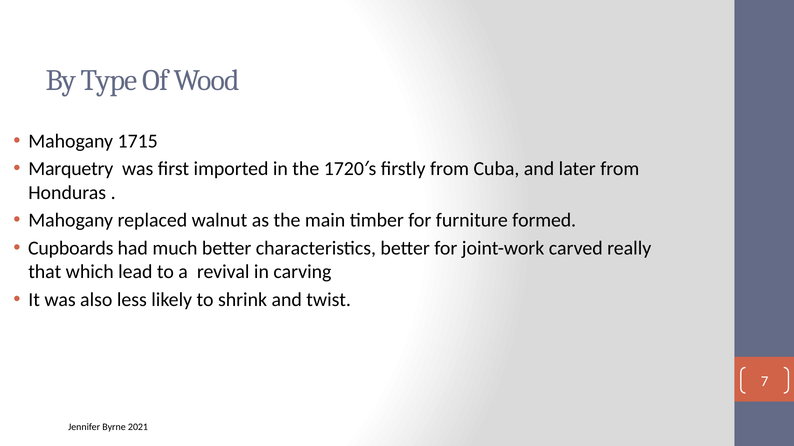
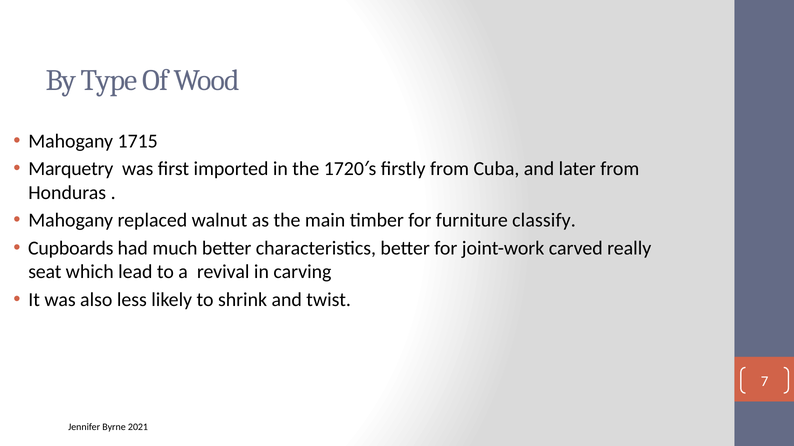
formed: formed -> classify (544, 221)
that: that -> seat (45, 272)
